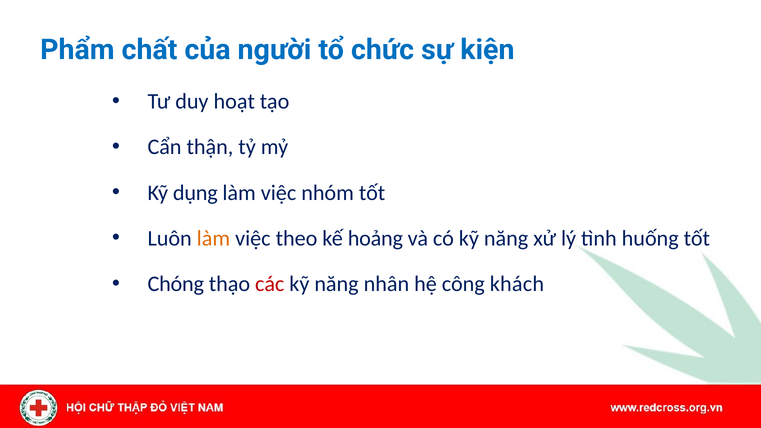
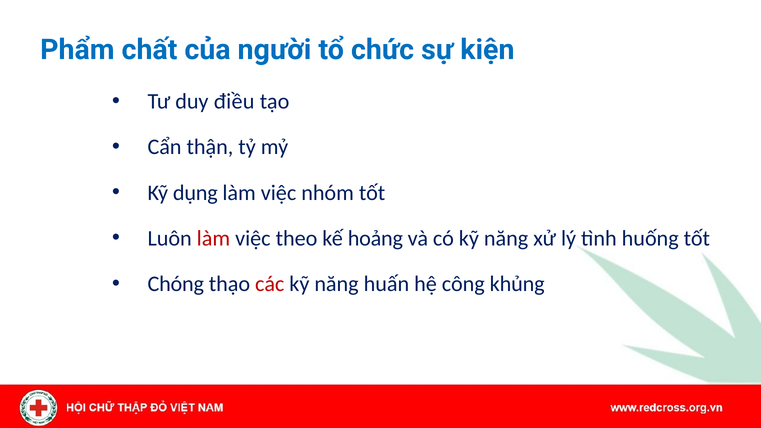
hoạt: hoạt -> điều (234, 101)
làm colour: orange -> red (213, 238)
nhân: nhân -> huấn (386, 284)
khách: khách -> khủng (517, 284)
